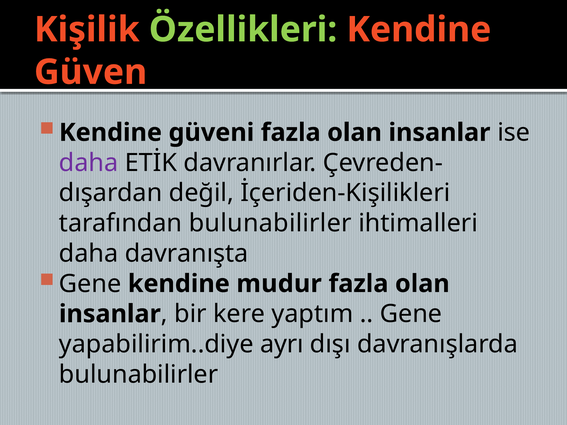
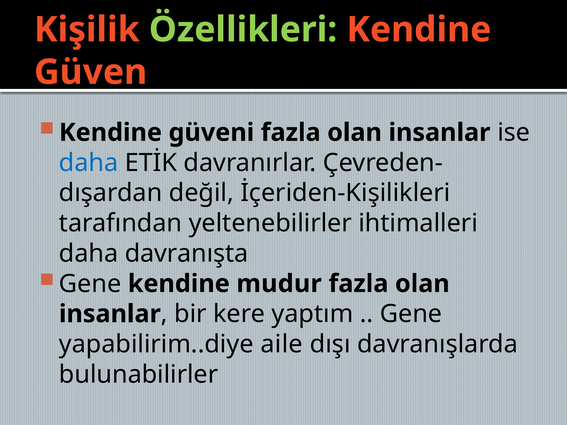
daha colour: purple -> blue (89, 163)
tarafından bulunabilirler: bulunabilirler -> yeltenebilirler (270, 223)
ayrı: ayrı -> aile (282, 344)
